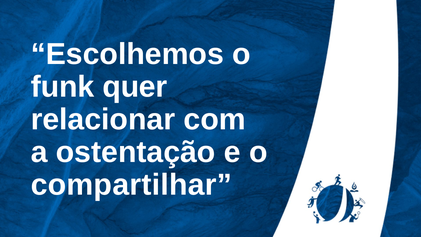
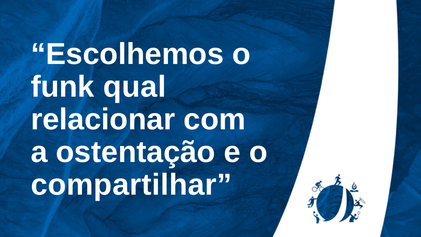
quer: quer -> qual (135, 87)
